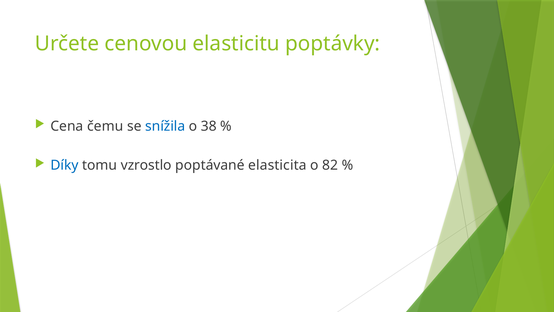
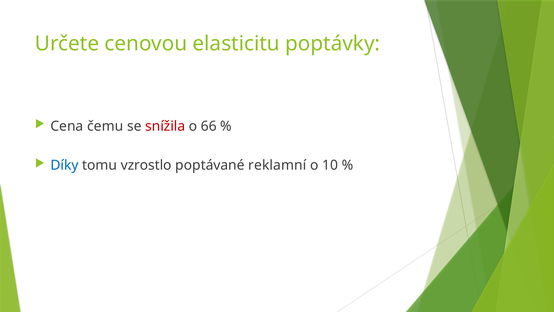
snížila colour: blue -> red (165, 126)
38: 38 -> 66 (209, 126)
elasticita: elasticita -> reklamní (277, 165)
82: 82 -> 10 (330, 165)
